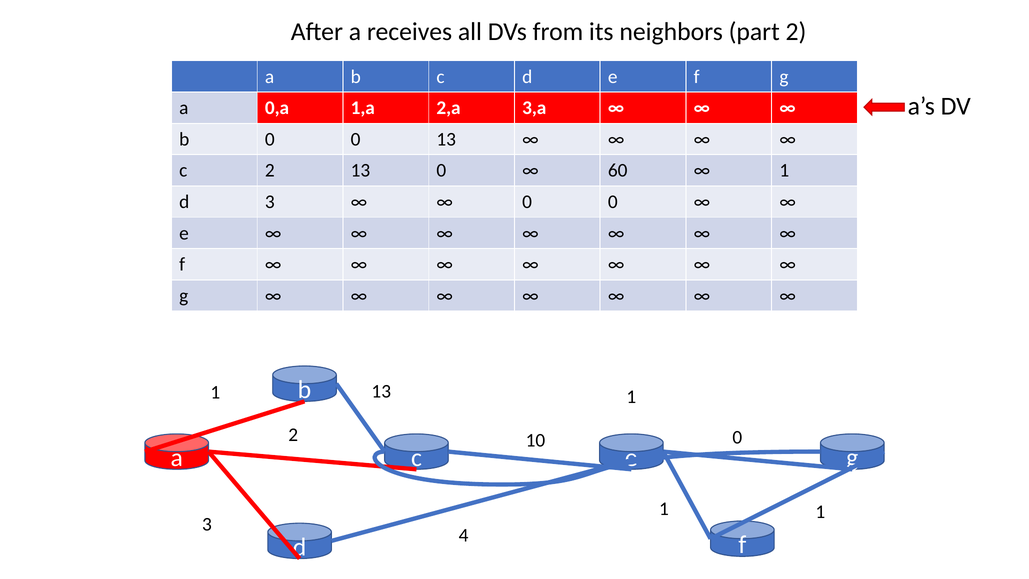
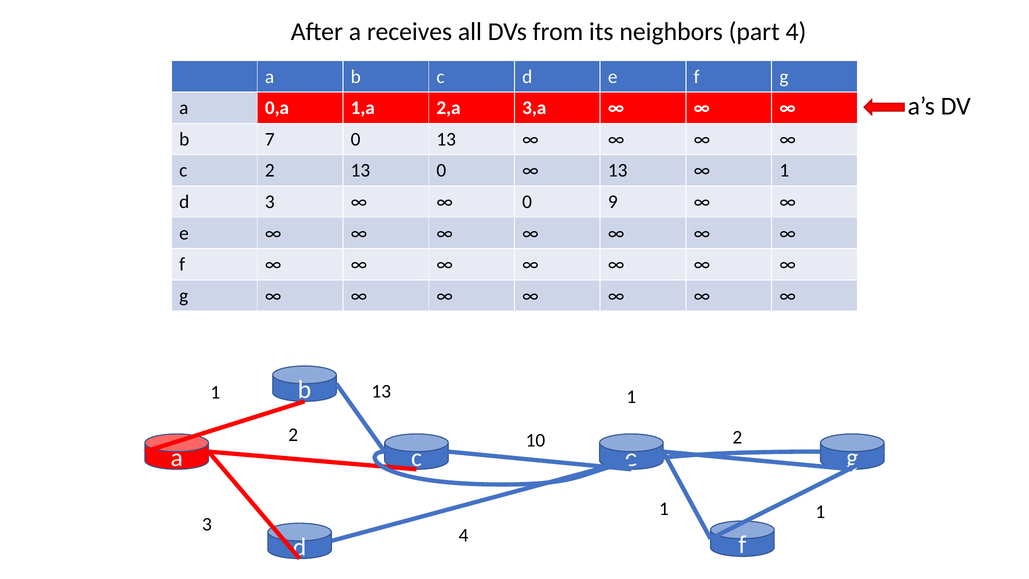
part 2: 2 -> 4 (796, 32)
b 0: 0 -> 7 (270, 139)
60: 60 -> 13 (618, 170)
0: 0 -> 9 (613, 202)
10 0: 0 -> 2 (737, 437)
